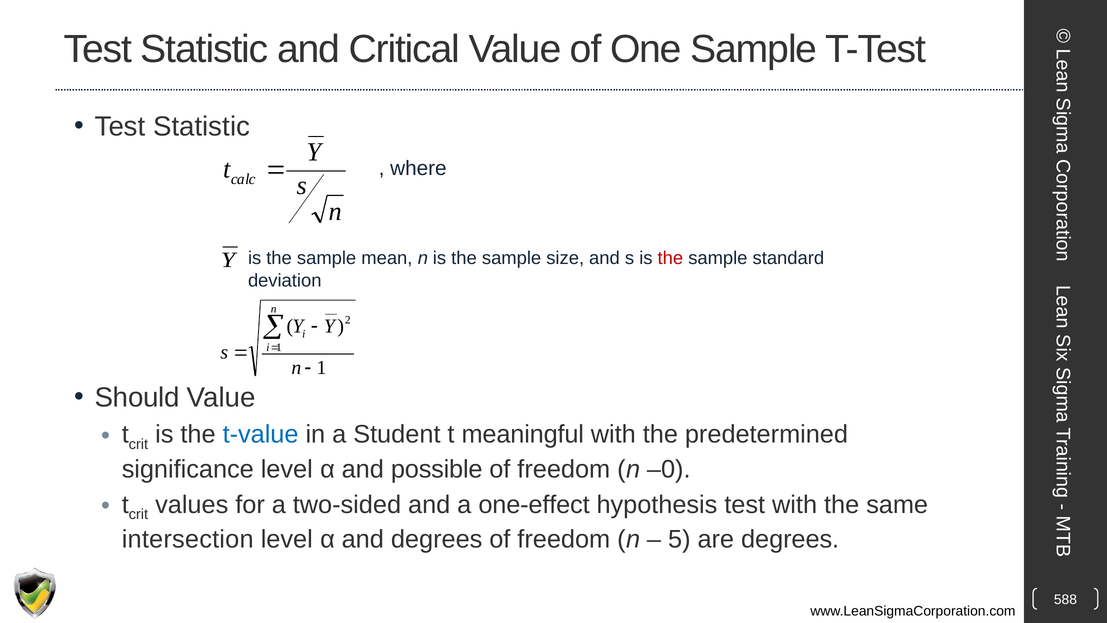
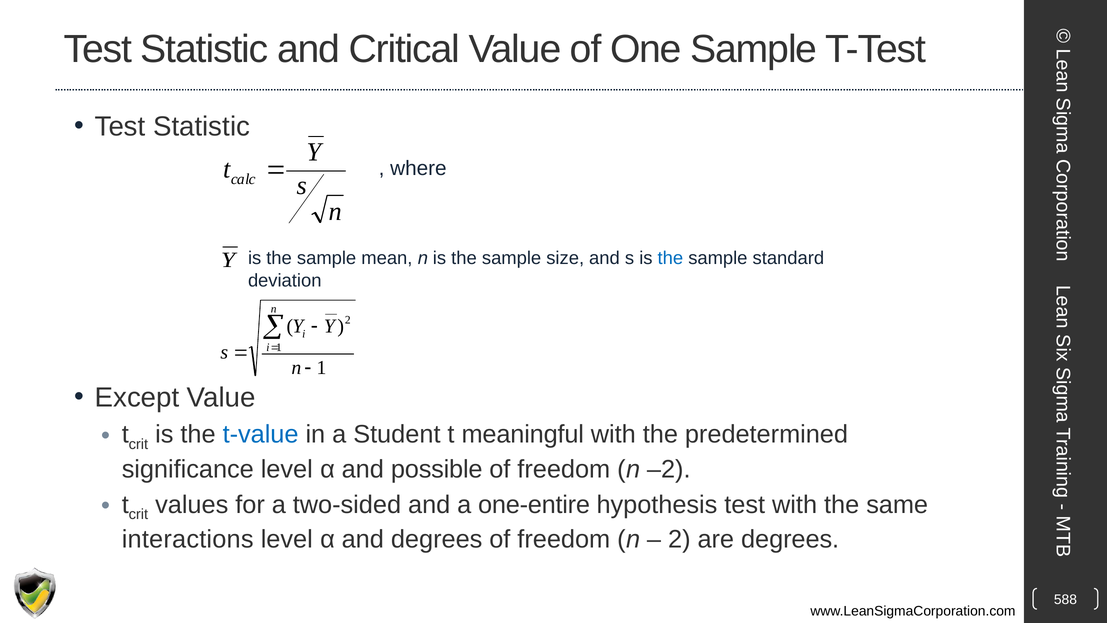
the colour: red -> blue (670, 258)
Should: Should -> Except (137, 398)
–0: –0 -> –2 (669, 469)
one-effect: one-effect -> one-entire (534, 504)
intersection: intersection -> interactions (188, 539)
5: 5 -> 2 (679, 539)
